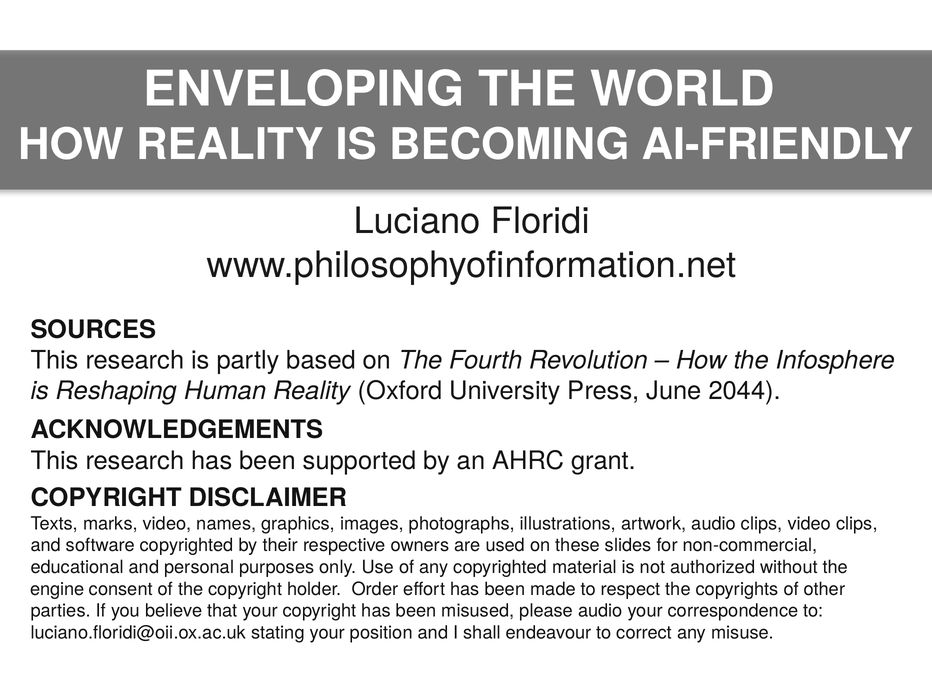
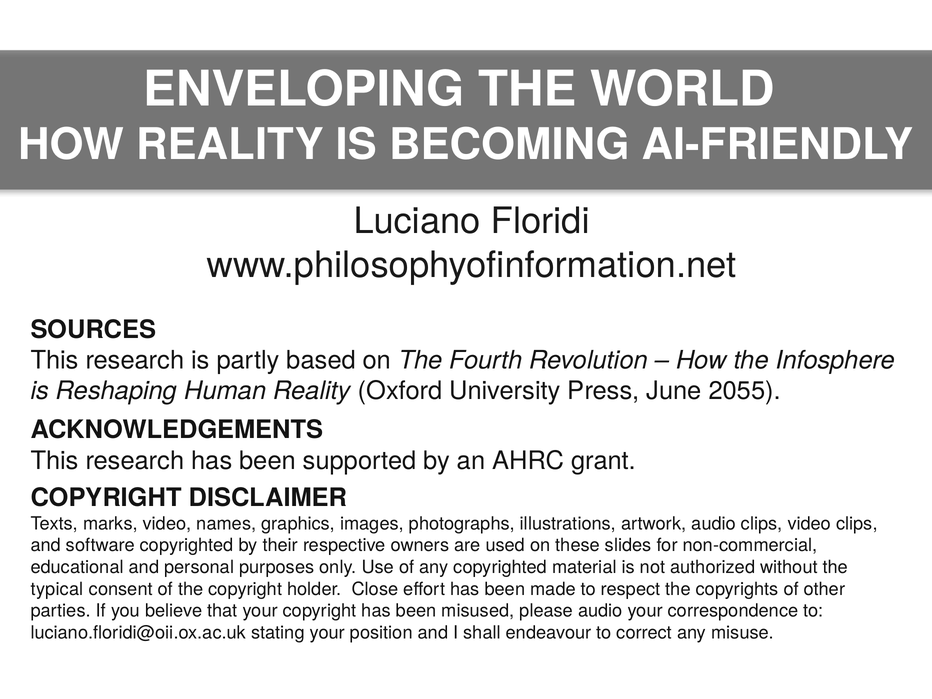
2044: 2044 -> 2055 (745, 391)
engine: engine -> typical (57, 589)
Order: Order -> Close (375, 589)
